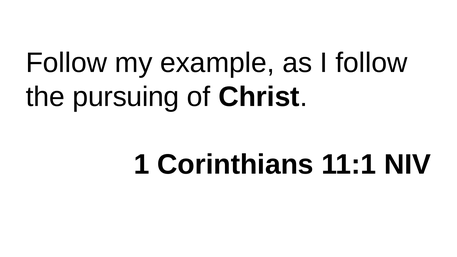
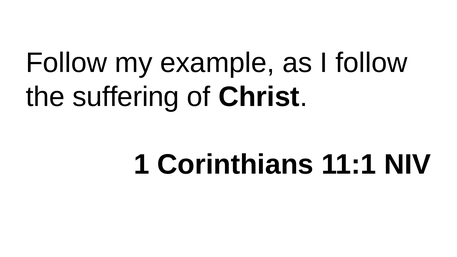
pursuing: pursuing -> suffering (126, 97)
